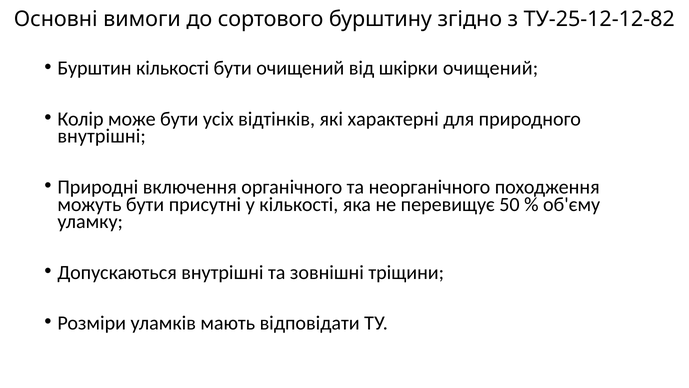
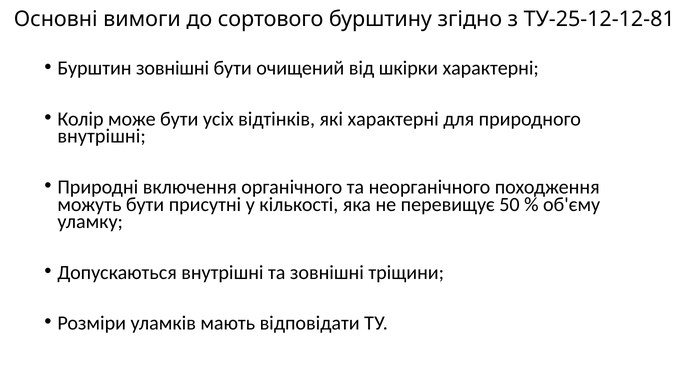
ТУ-25-12-12-82: ТУ-25-12-12-82 -> ТУ-25-12-12-81 (599, 19)
Бурштин кількості: кількості -> зовнішні (173, 68)
шкірки очищений: очищений -> характерні (491, 68)
